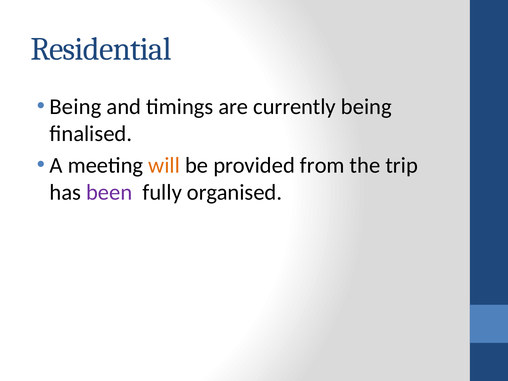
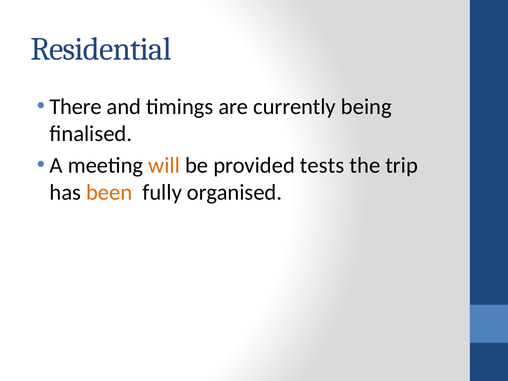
Being: Being -> There (76, 107)
from: from -> tests (322, 165)
been colour: purple -> orange (109, 192)
